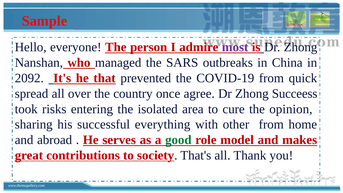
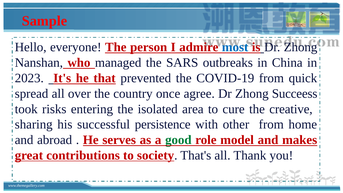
most colour: purple -> blue (235, 47)
2092: 2092 -> 2023 (29, 78)
opinion: opinion -> creative (291, 109)
everything: everything -> persistence (163, 124)
